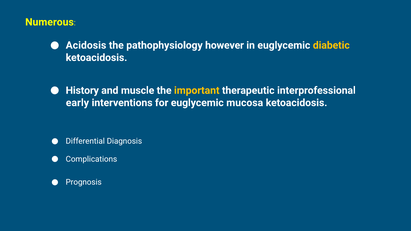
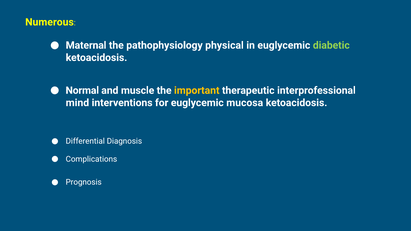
Acidosis: Acidosis -> Maternal (86, 45)
however: however -> physical (224, 45)
diabetic colour: yellow -> light green (331, 45)
History: History -> Normal (82, 90)
early: early -> mind (77, 103)
